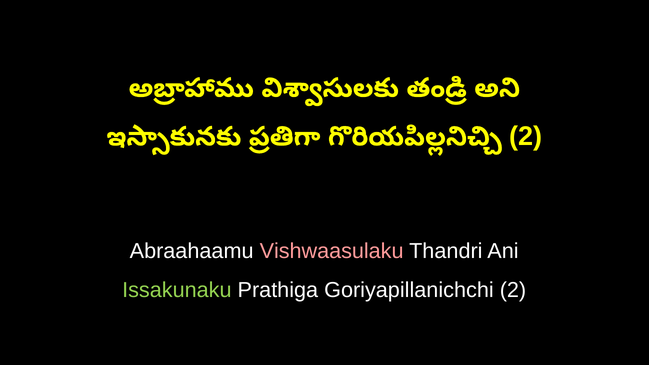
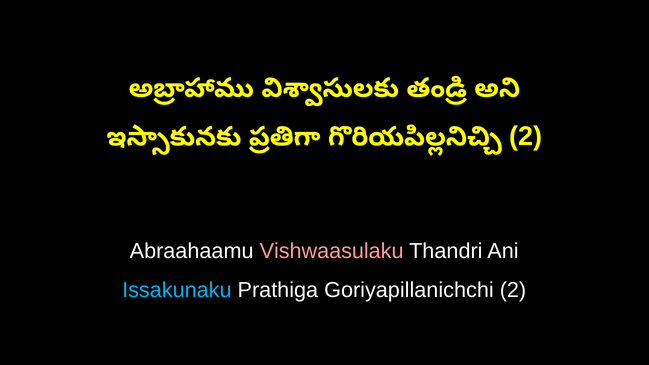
Issakunaku colour: light green -> light blue (177, 290)
